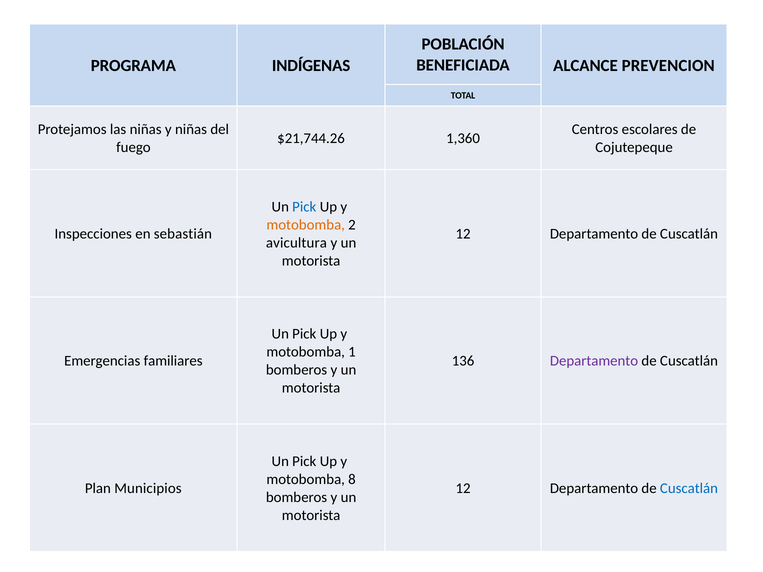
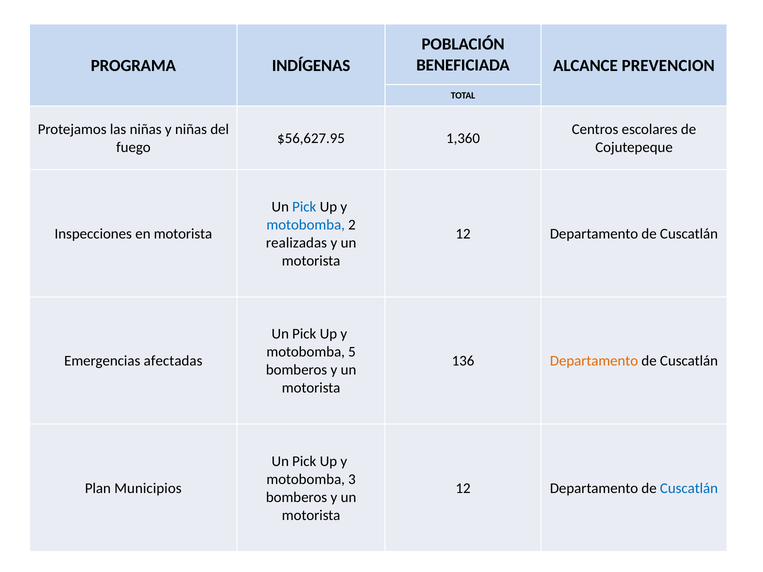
$21,744.26: $21,744.26 -> $56,627.95 (311, 138)
motobomba colour: orange -> blue (306, 225)
en sebastián: sebastián -> motorista (183, 234)
avicultura: avicultura -> realizadas (296, 243)
1: 1 -> 5 (352, 352)
familiares: familiares -> afectadas (173, 361)
Departamento colour: purple -> orange (594, 361)
8: 8 -> 3 (352, 479)
